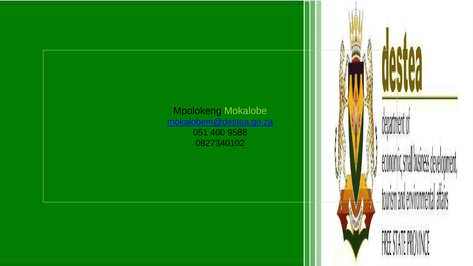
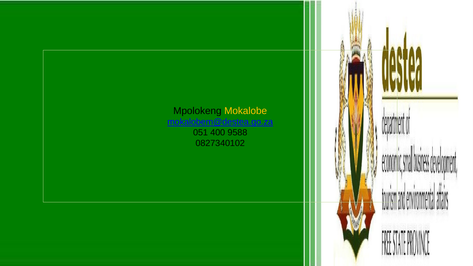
Mokalobe colour: light green -> yellow (246, 111)
